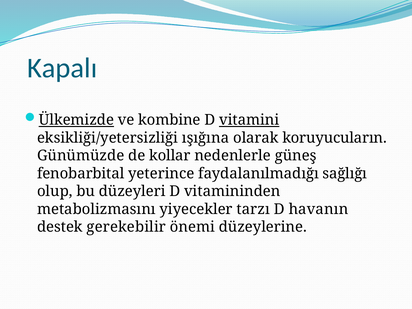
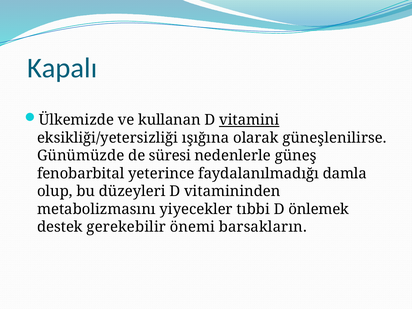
Ülkemizde underline: present -> none (76, 120)
kombine: kombine -> kullanan (169, 120)
koruyucuların: koruyucuların -> güneşlenilirse (334, 138)
kollar: kollar -> süresi (170, 156)
sağlığı: sağlığı -> damla (345, 174)
tarzı: tarzı -> tıbbi (253, 209)
havanın: havanın -> önlemek (319, 209)
düzeylerine: düzeylerine -> barsakların (263, 227)
